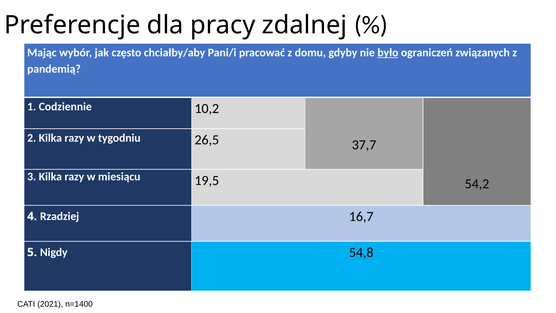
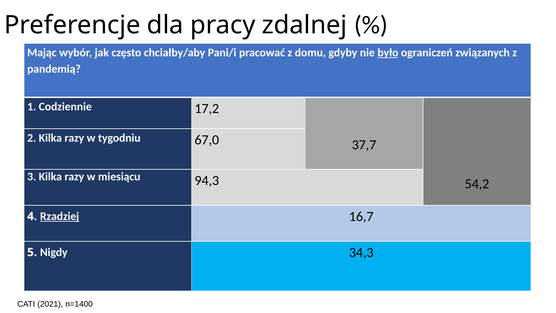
10,2: 10,2 -> 17,2 (207, 108)
26,5: 26,5 -> 67,0 (207, 140)
19,5: 19,5 -> 94,3 (207, 180)
Rzadziej underline: none -> present (60, 216)
54,8: 54,8 -> 34,3 (361, 252)
